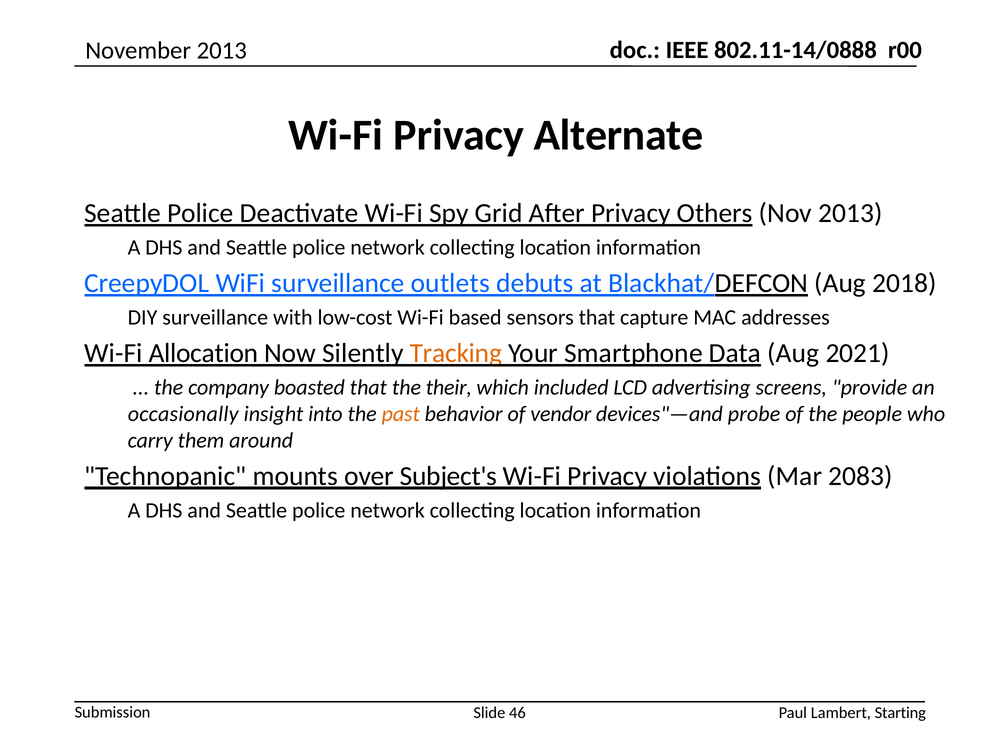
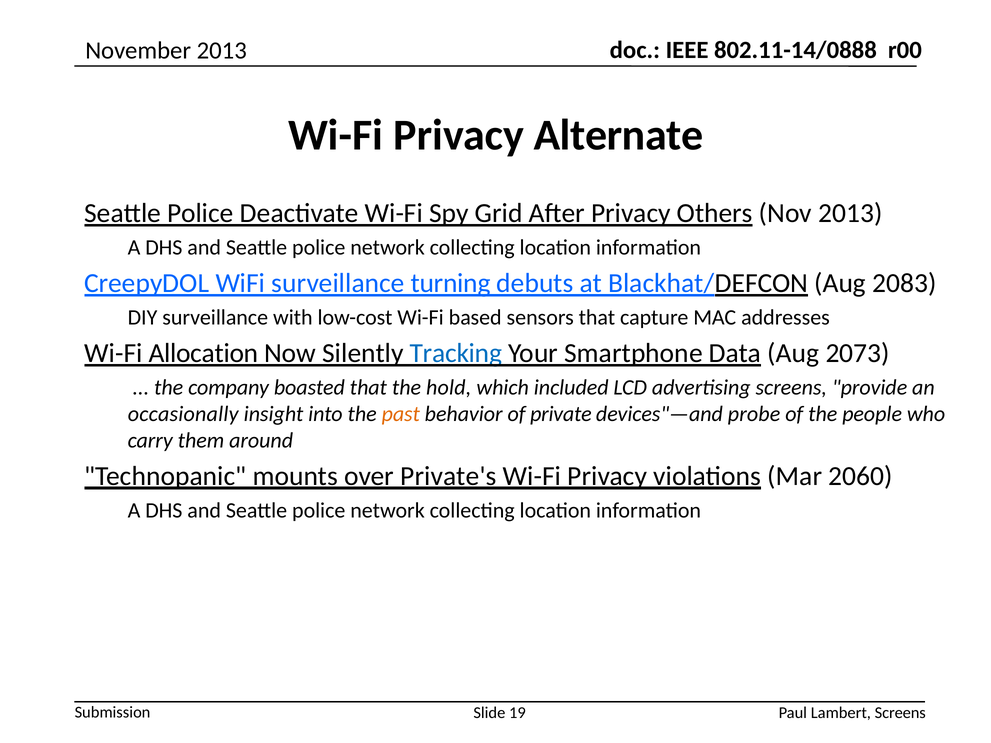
outlets: outlets -> turning (451, 283)
2018: 2018 -> 2083 (904, 283)
Tracking colour: orange -> blue (456, 353)
2021: 2021 -> 2073 (858, 353)
their: their -> hold (449, 388)
vendor: vendor -> private (561, 414)
Subject's: Subject's -> Private's (448, 476)
2083: 2083 -> 2060 (861, 476)
46: 46 -> 19 (517, 713)
Lambert Starting: Starting -> Screens (900, 713)
